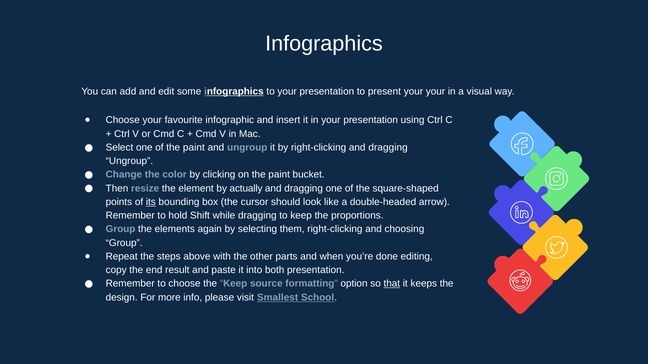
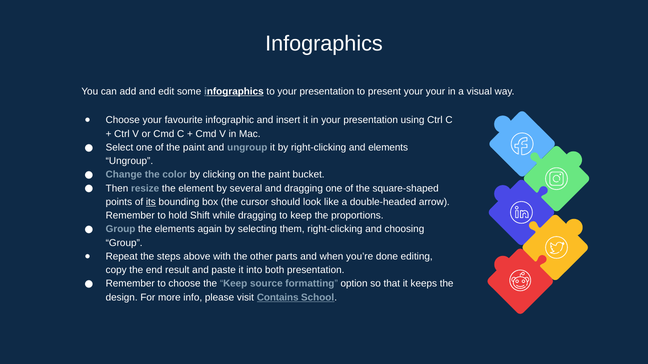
right-clicking and dragging: dragging -> elements (388, 148)
actually: actually -> several (246, 189)
that underline: present -> none (392, 284)
Smallest: Smallest -> Contains (278, 298)
